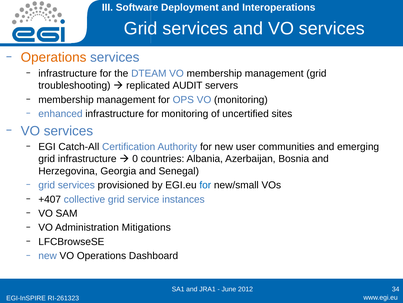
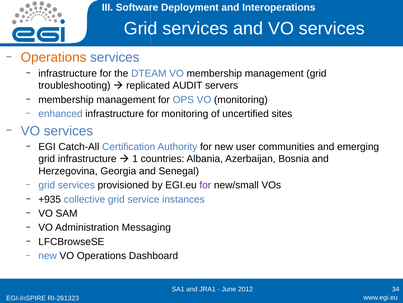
0: 0 -> 1 (135, 159)
for colour: blue -> purple (205, 185)
+407: +407 -> +935 (50, 199)
Mitigations: Mitigations -> Messaging (146, 227)
